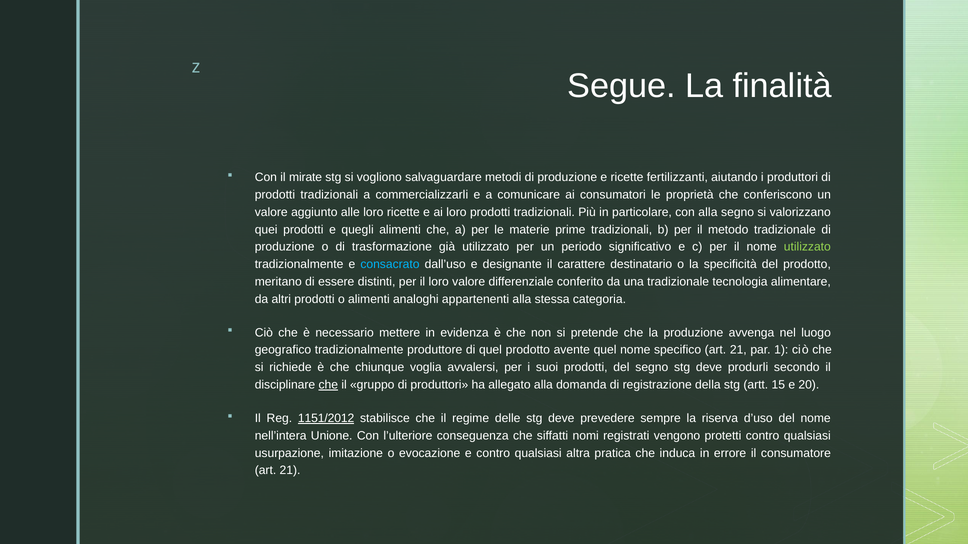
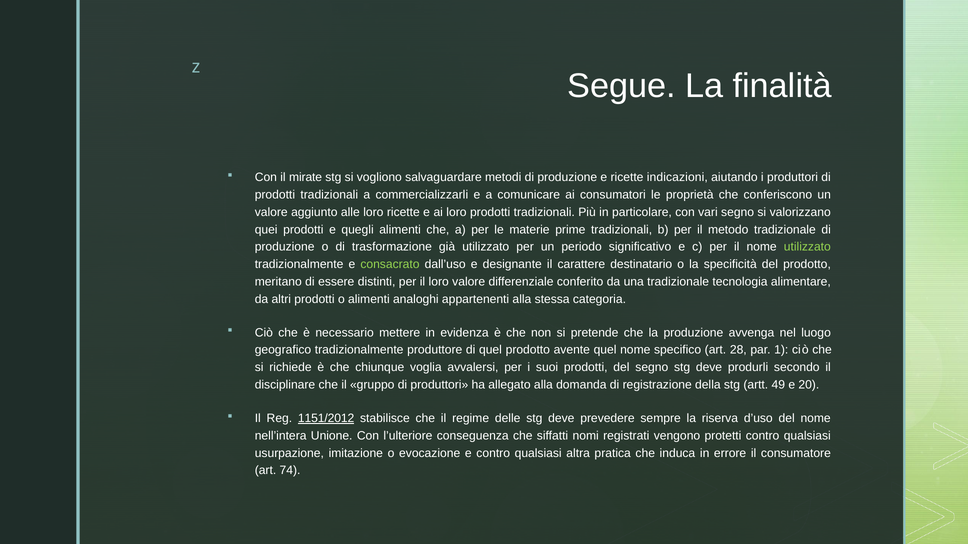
fertilizzanti: fertilizzanti -> indicazioni (677, 178)
con alla: alla -> vari (708, 212)
consacrato colour: light blue -> light green (390, 265)
specifico art 21: 21 -> 28 (738, 350)
che underline: present -> none (328, 385)
15: 15 -> 49 (778, 385)
21: 21 -> 74 (290, 471)
